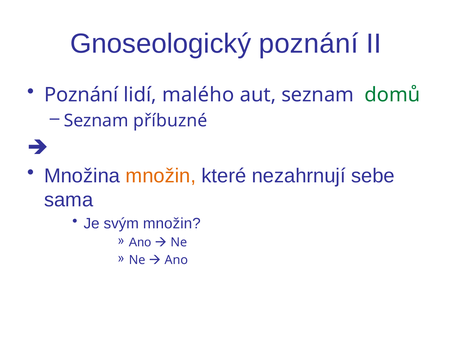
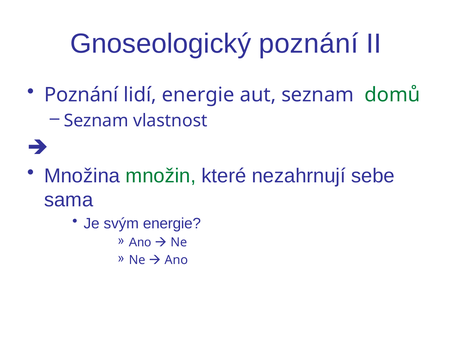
lidí malého: malého -> energie (198, 95)
příbuzné: příbuzné -> vlastnost (170, 121)
množin colour: orange -> green (161, 176)
svým množin: množin -> energie (172, 224)
